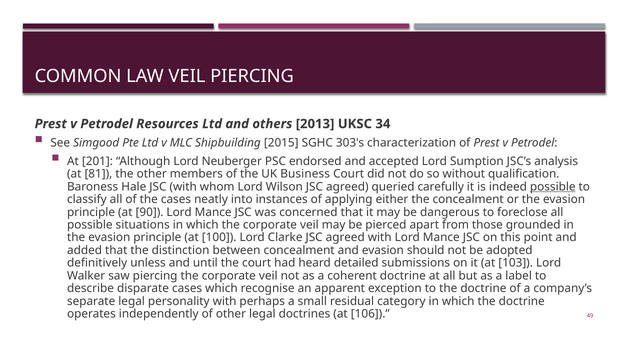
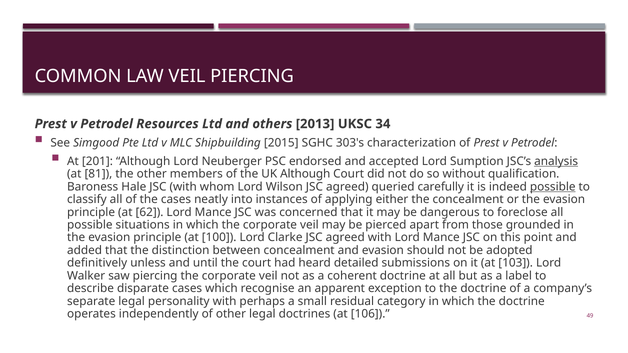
analysis underline: none -> present (556, 161)
UK Business: Business -> Although (305, 174)
90: 90 -> 62 (150, 212)
